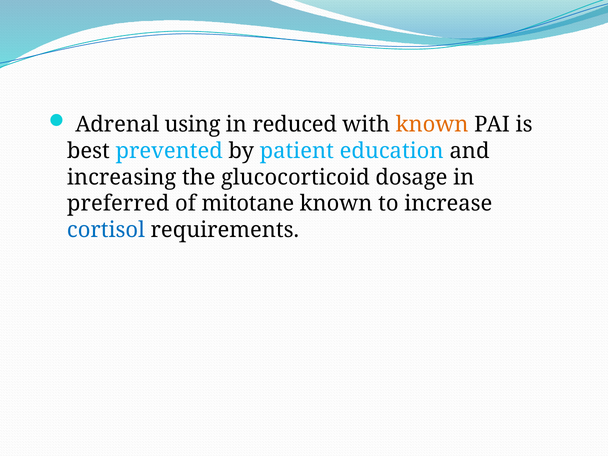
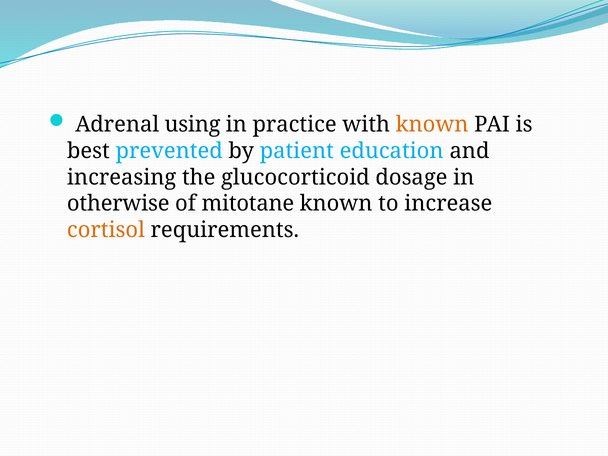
reduced: reduced -> practice (295, 125)
preferred: preferred -> otherwise (118, 204)
cortisol colour: blue -> orange (106, 230)
